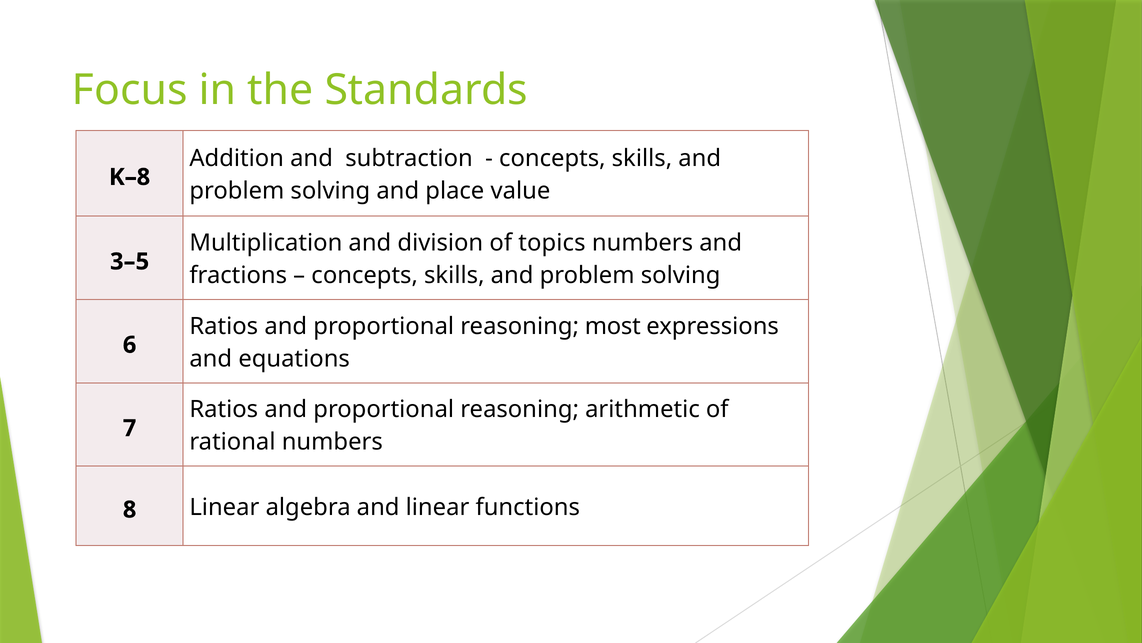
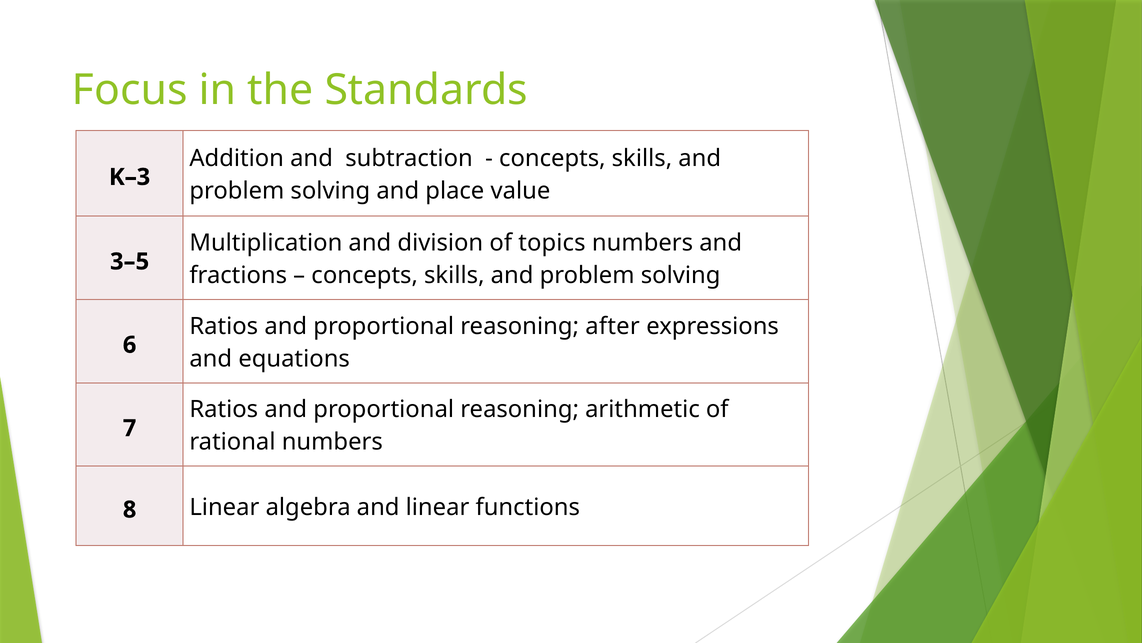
K–8: K–8 -> K–3 (130, 177)
most: most -> after (613, 326)
